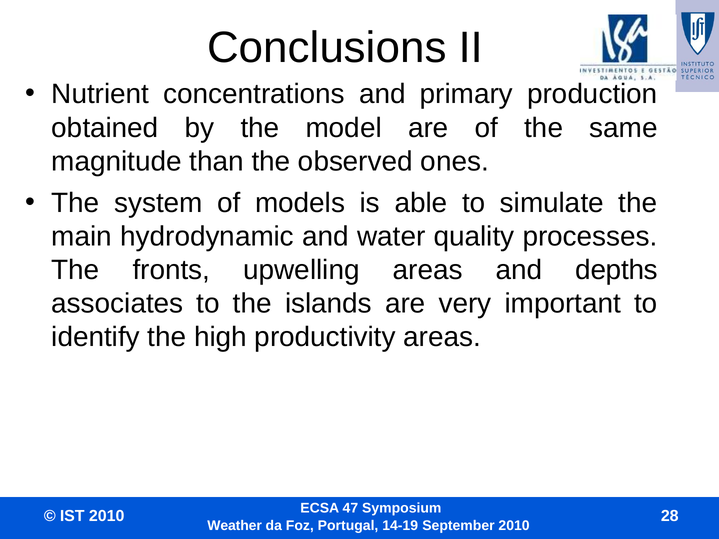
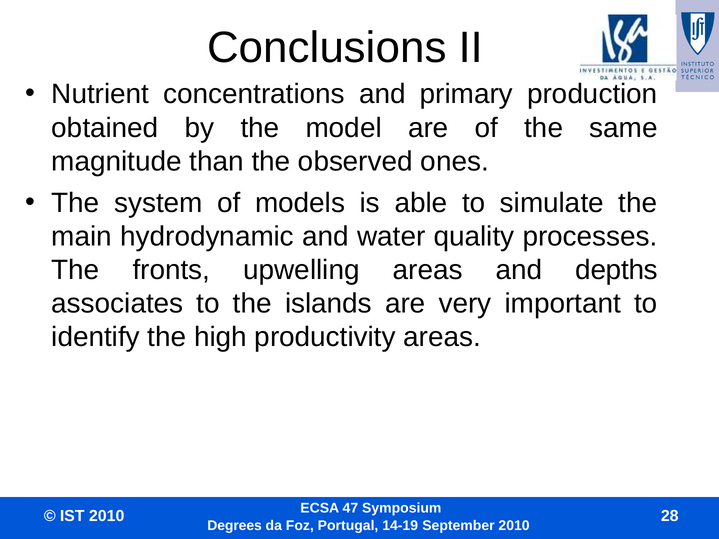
Weather: Weather -> Degrees (235, 526)
